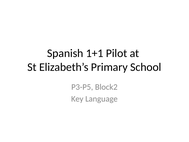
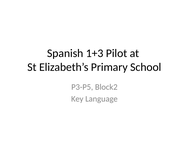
1+1: 1+1 -> 1+3 (95, 53)
